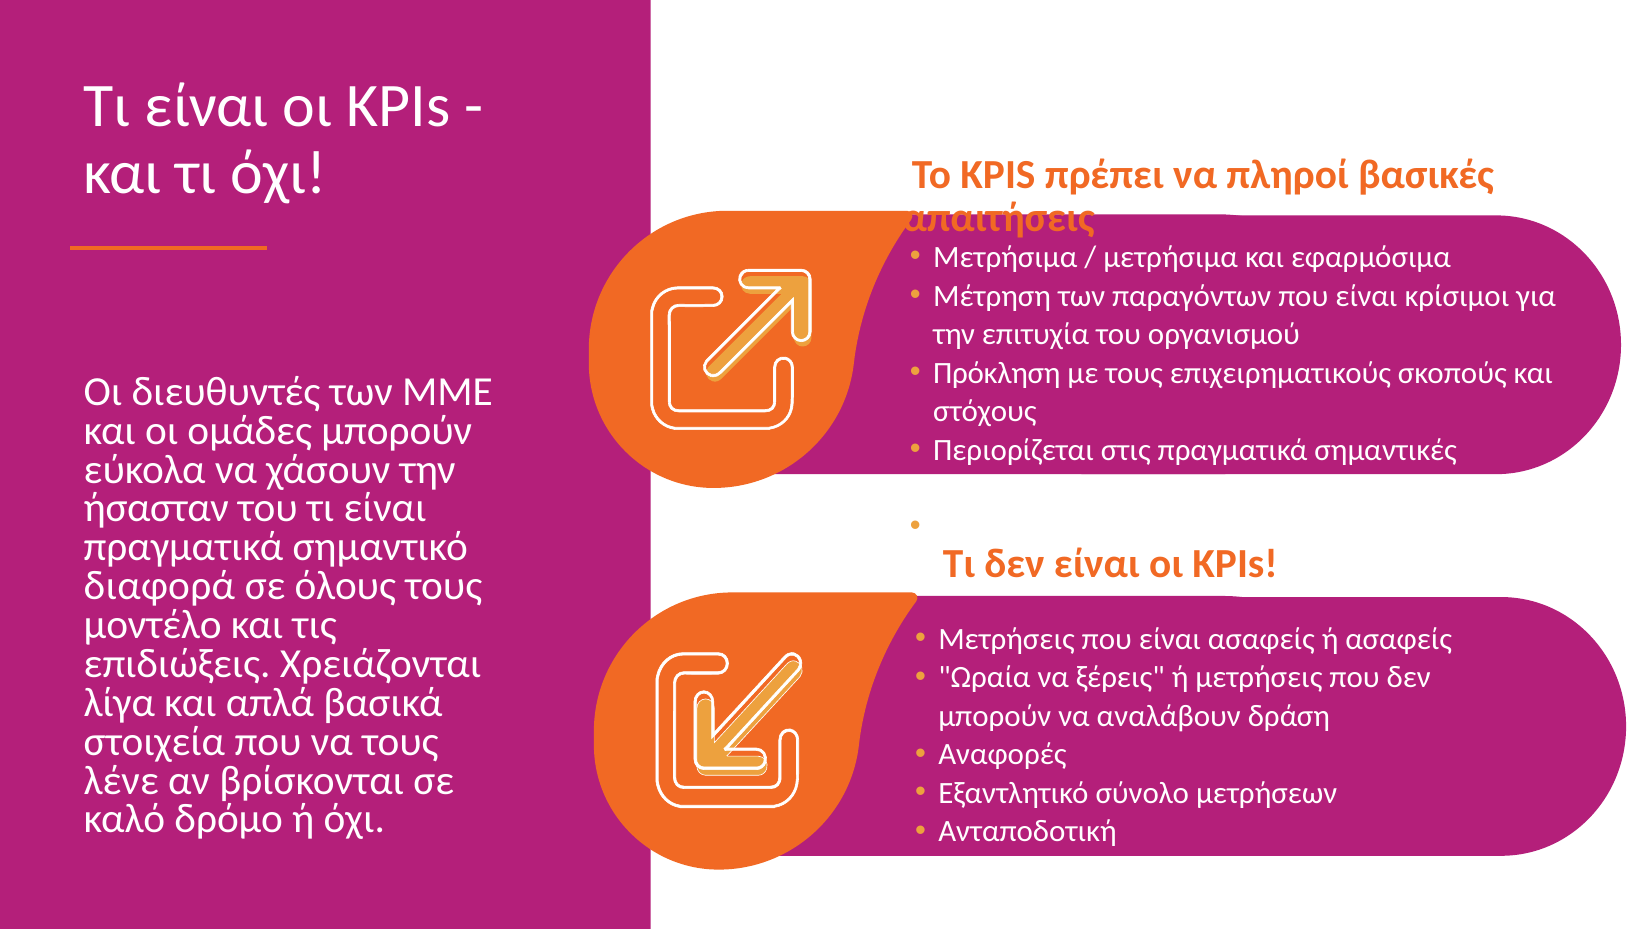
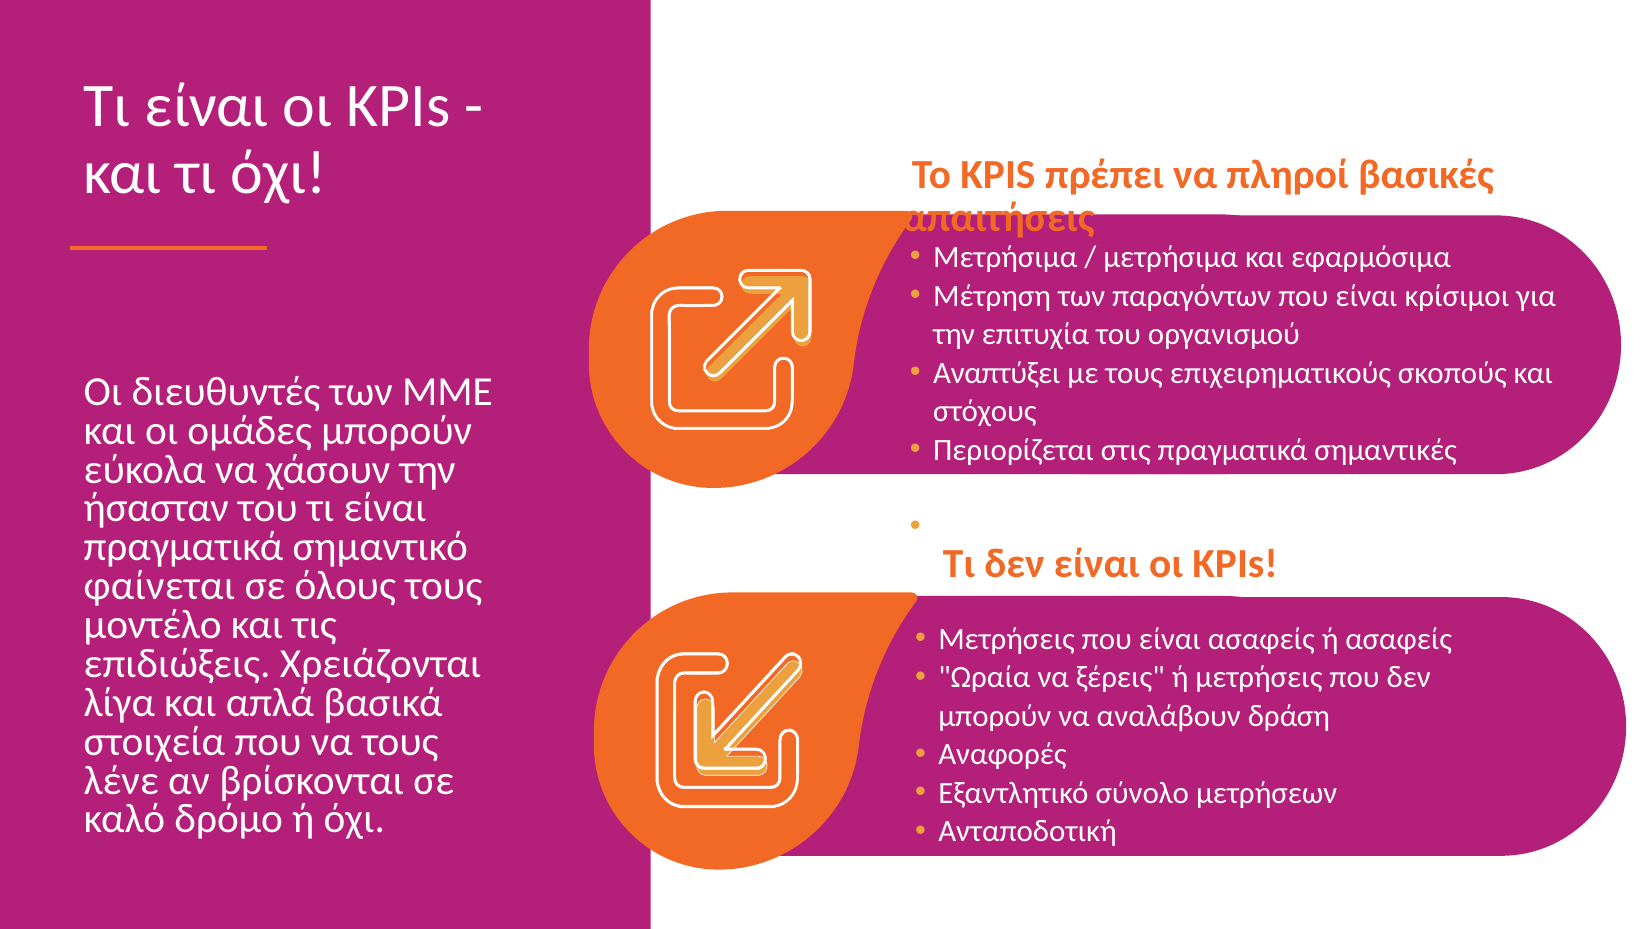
Πρόκληση: Πρόκληση -> Αναπτύξει (997, 373)
διαφορά: διαφορά -> φαίνεται (159, 586)
